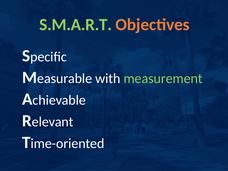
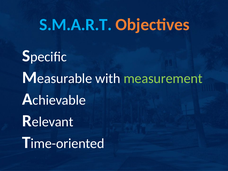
S.M.A.R.T colour: light green -> light blue (76, 25)
